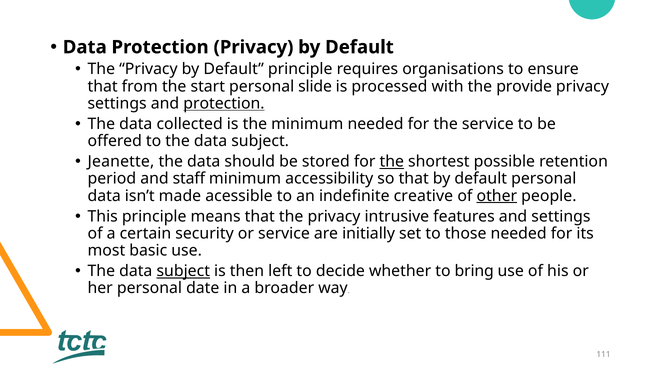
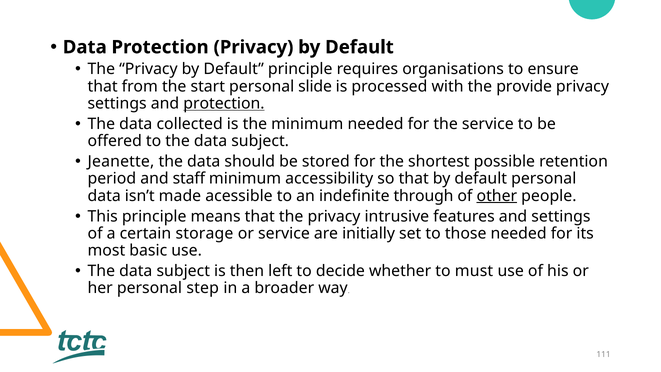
the underline: present -> none (392, 162)
creative: creative -> through (424, 196)
security: security -> storage (204, 233)
subject underline: present -> none (183, 271)
bring: bring -> must (474, 271)
date: date -> step (203, 288)
